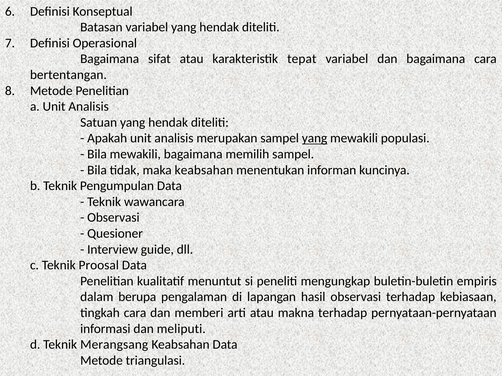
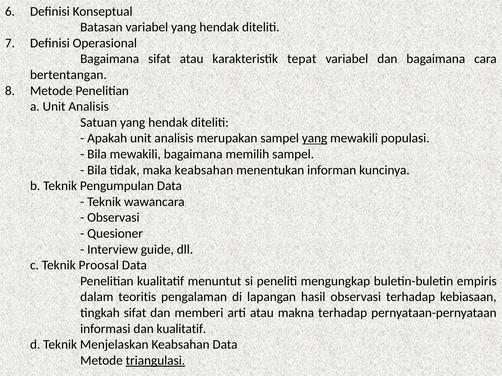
berupa: berupa -> teoritis (137, 297)
tingkah cara: cara -> sifat (135, 313)
dan meliputi: meliputi -> kualitatif (181, 329)
Merangsang: Merangsang -> Menjelaskan (114, 345)
triangulasi underline: none -> present (155, 361)
